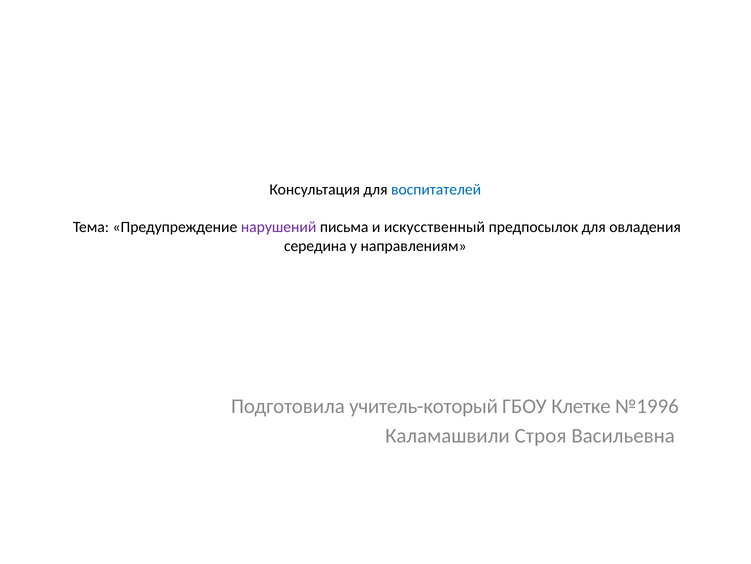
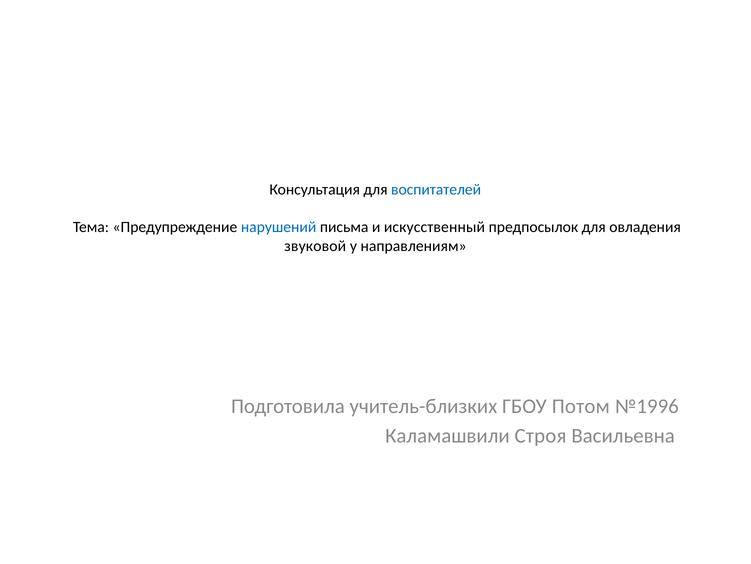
нарушений colour: purple -> blue (279, 227)
середина: середина -> звуковой (315, 246)
учитель-который: учитель-который -> учитель-близких (423, 406)
Клетке: Клетке -> Потом (581, 406)
